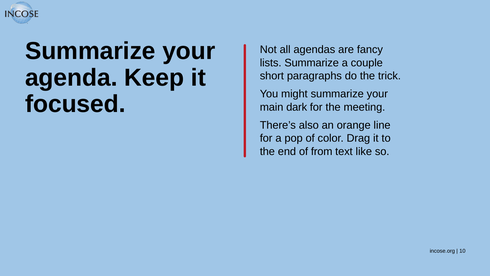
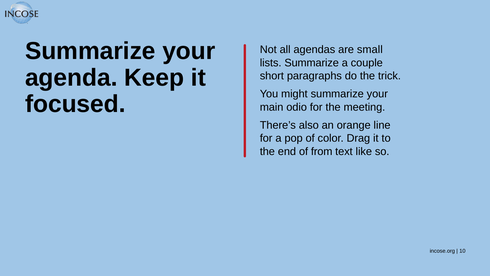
fancy: fancy -> small (370, 50)
dark: dark -> odio (297, 107)
